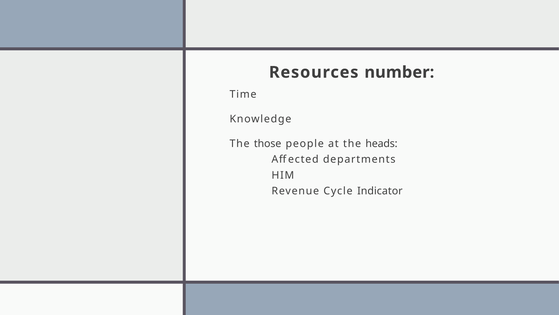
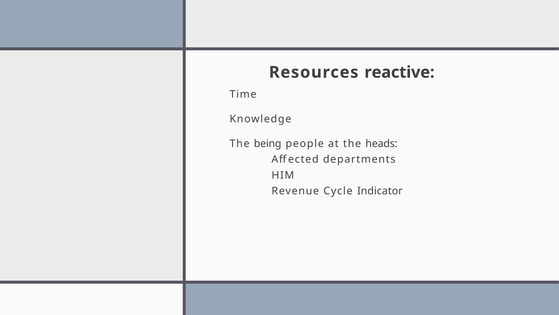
number: number -> reactive (399, 72)
those: those -> being (268, 143)
